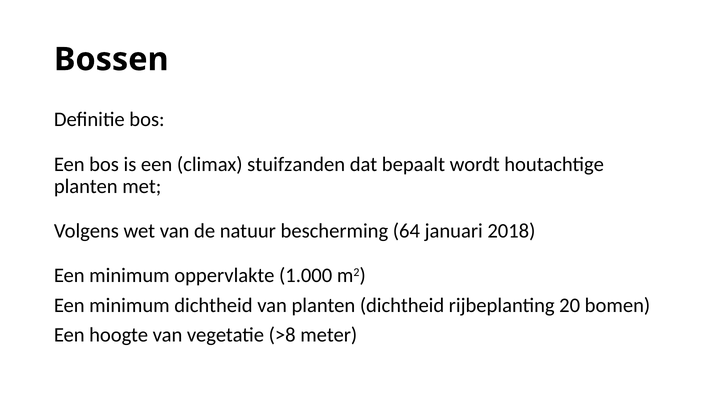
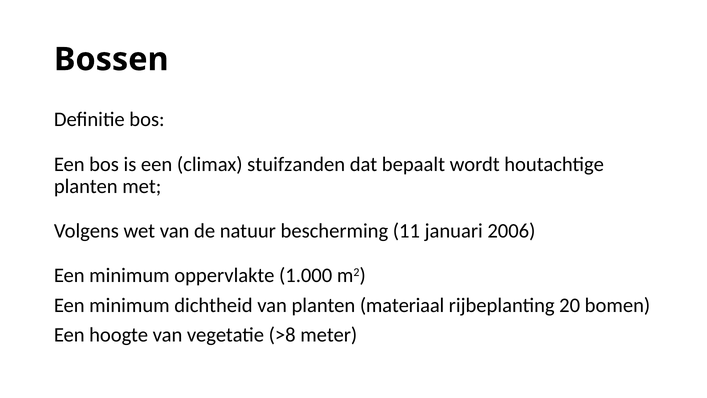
64: 64 -> 11 (406, 231)
2018: 2018 -> 2006 (511, 231)
planten dichtheid: dichtheid -> materiaal (402, 305)
